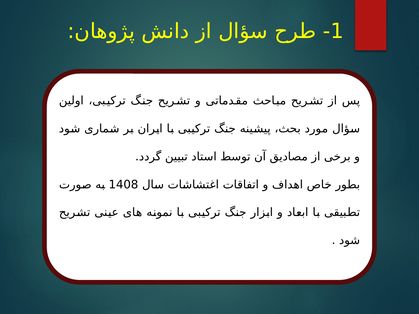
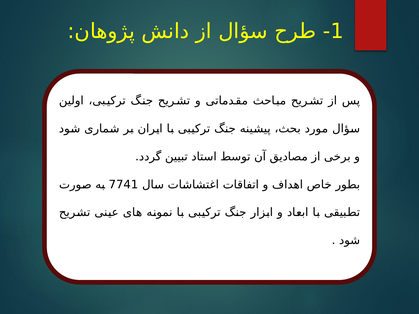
1408: 1408 -> 7741 (123, 185)
